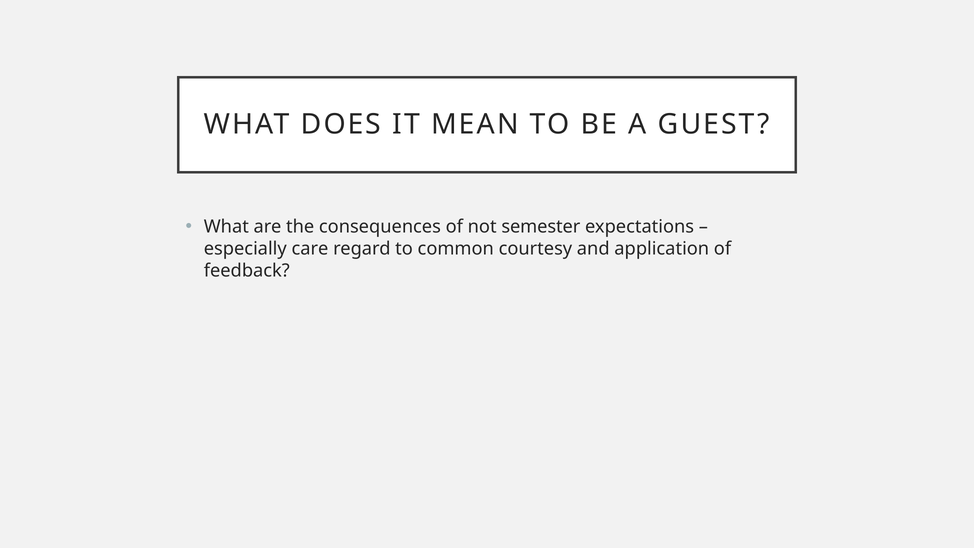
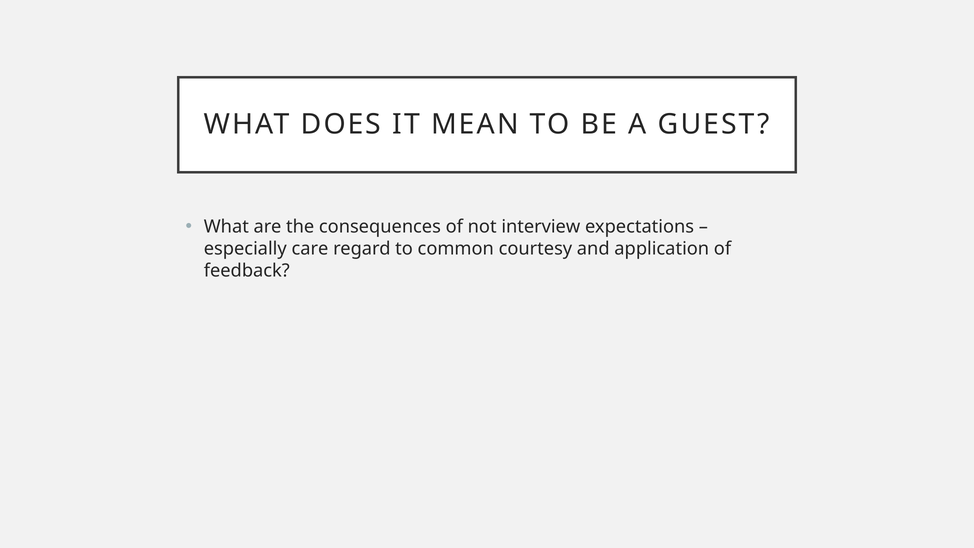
semester: semester -> interview (541, 227)
